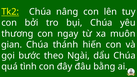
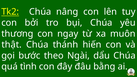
gian: gian -> thật (12, 45)
